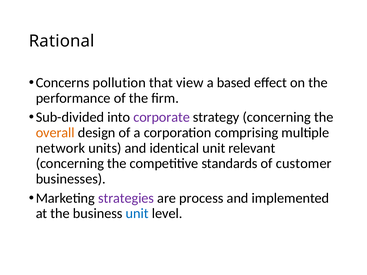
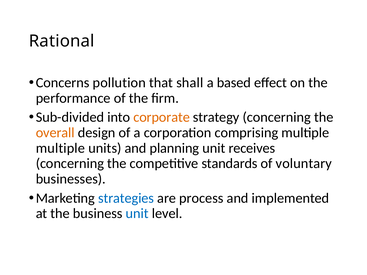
view: view -> shall (190, 83)
corporate colour: purple -> orange (162, 117)
network: network -> multiple (60, 148)
identical: identical -> planning (174, 148)
relevant: relevant -> receives (252, 148)
customer: customer -> voluntary (304, 164)
strategies colour: purple -> blue (126, 198)
